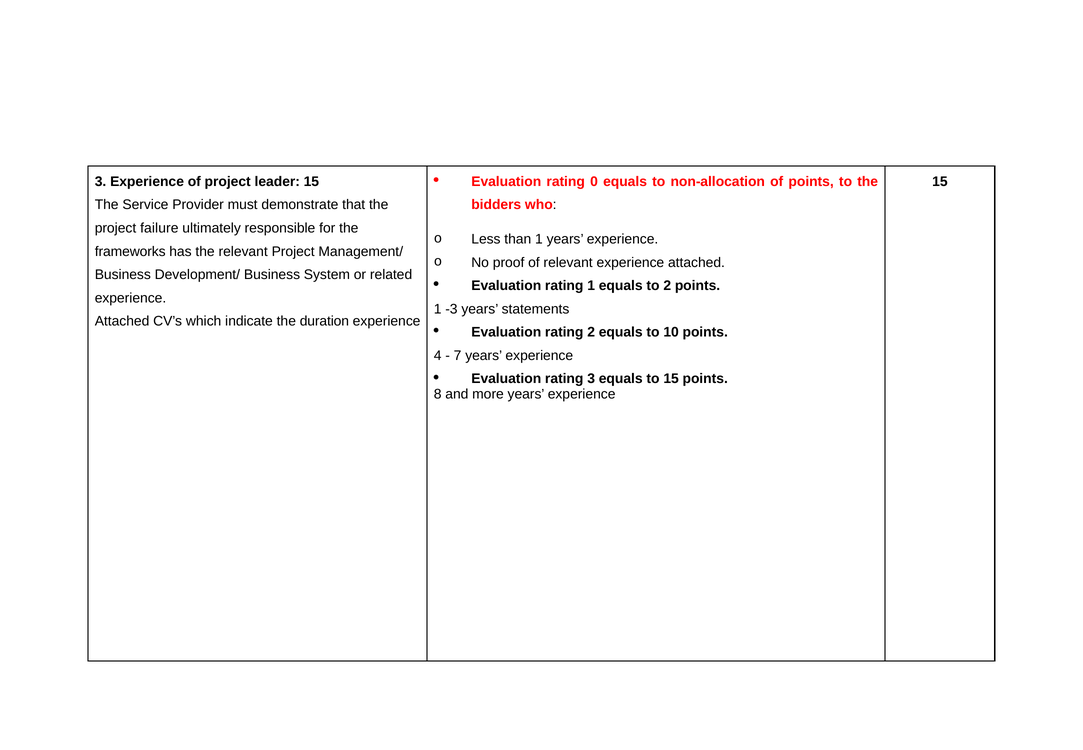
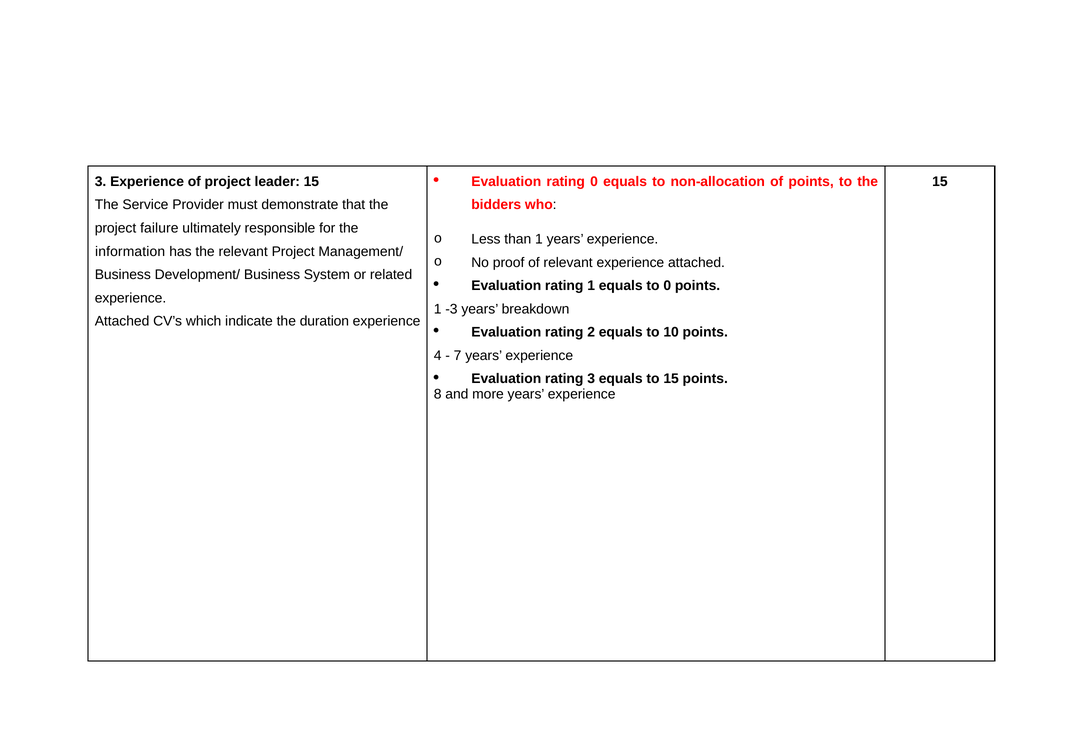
frameworks: frameworks -> information (130, 251)
to 2: 2 -> 0 (667, 286)
statements: statements -> breakdown (536, 309)
